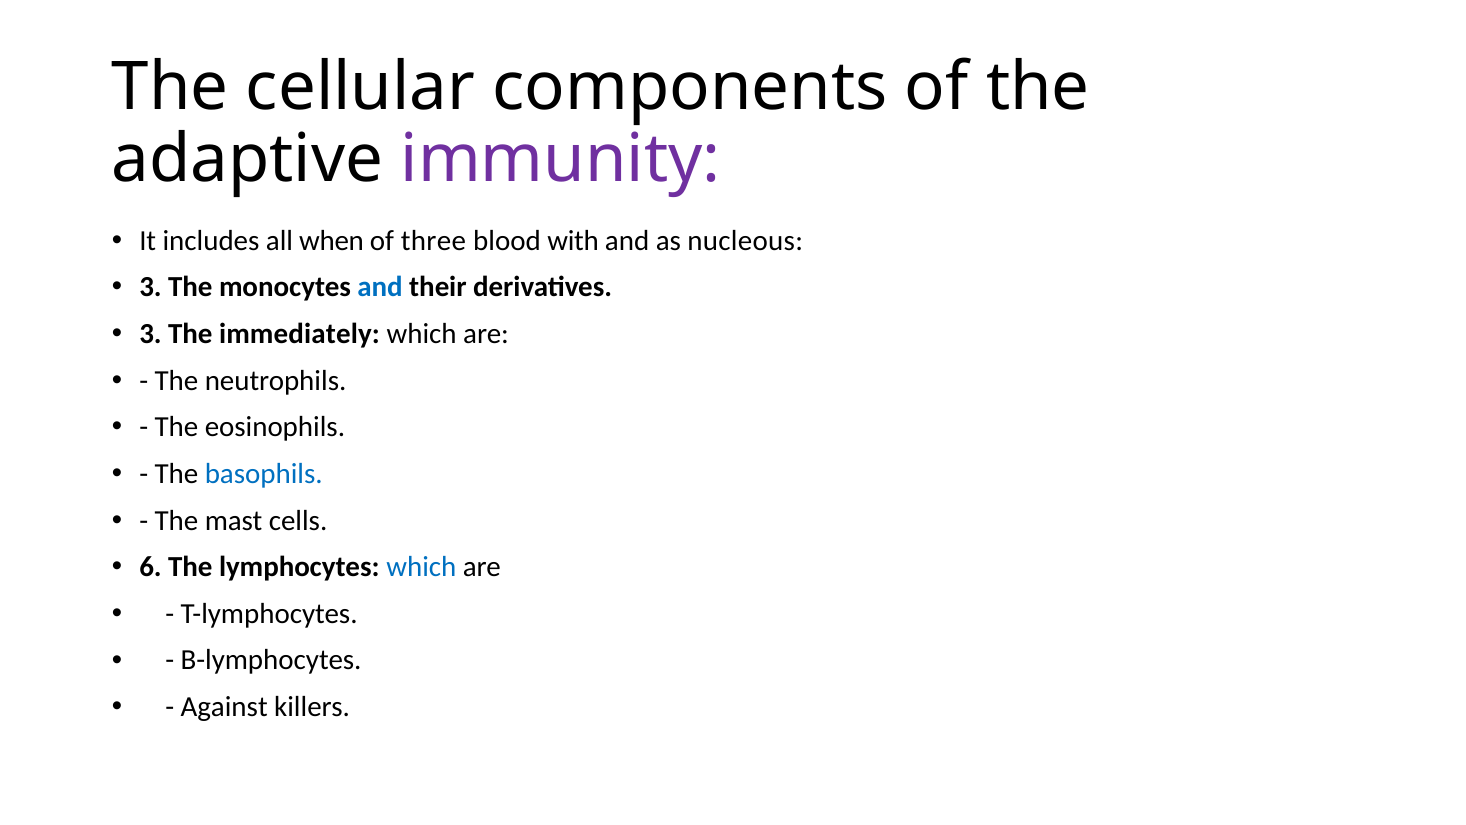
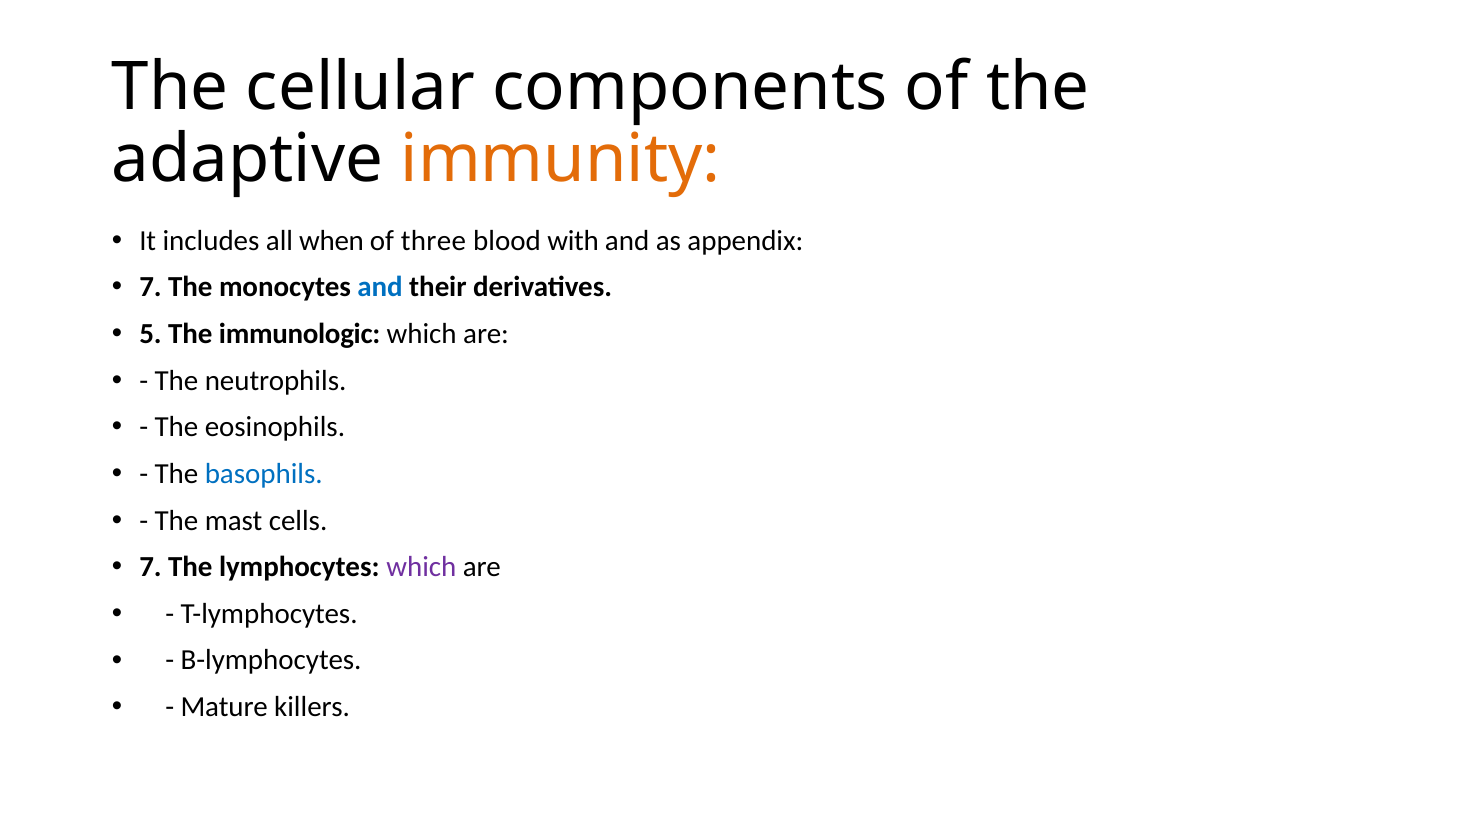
immunity colour: purple -> orange (561, 160)
nucleous: nucleous -> appendix (745, 240)
3: 3 -> 7 (150, 287)
3: 3 -> 5 (150, 334)
immediately: immediately -> immunologic (300, 334)
6: 6 -> 7 (150, 567)
which colour: blue -> purple (421, 567)
Against: Against -> Mature (224, 707)
